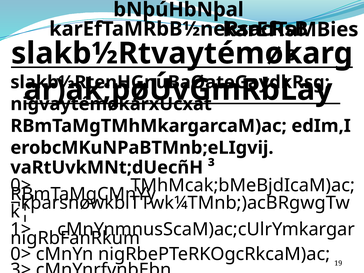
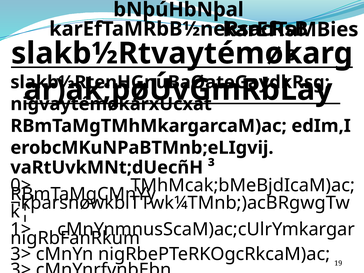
0>: 0> -> 3> (21, 254)
